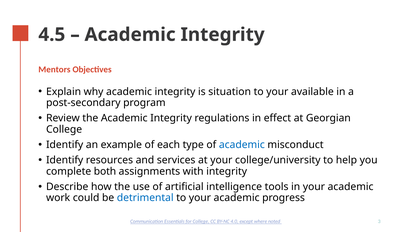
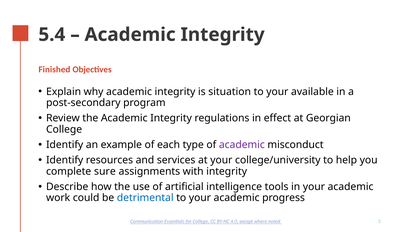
4.5: 4.5 -> 5.4 (52, 35)
Mentors: Mentors -> Finished (54, 69)
academic colour: blue -> purple (242, 145)
both: both -> sure (105, 171)
